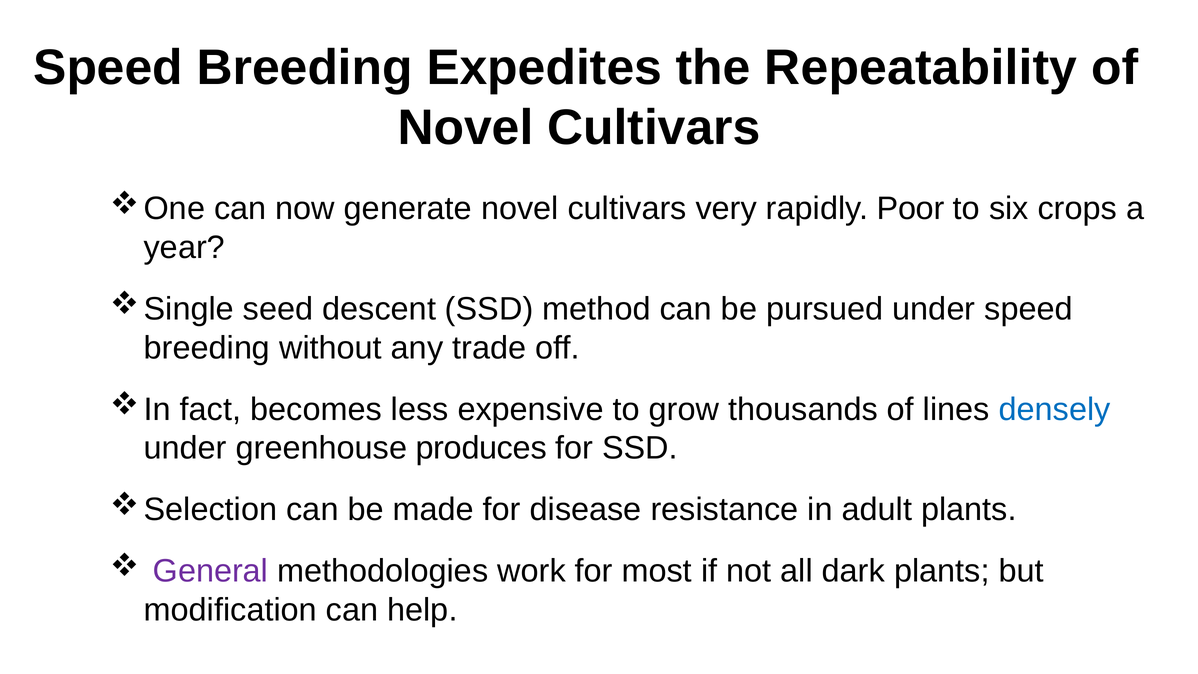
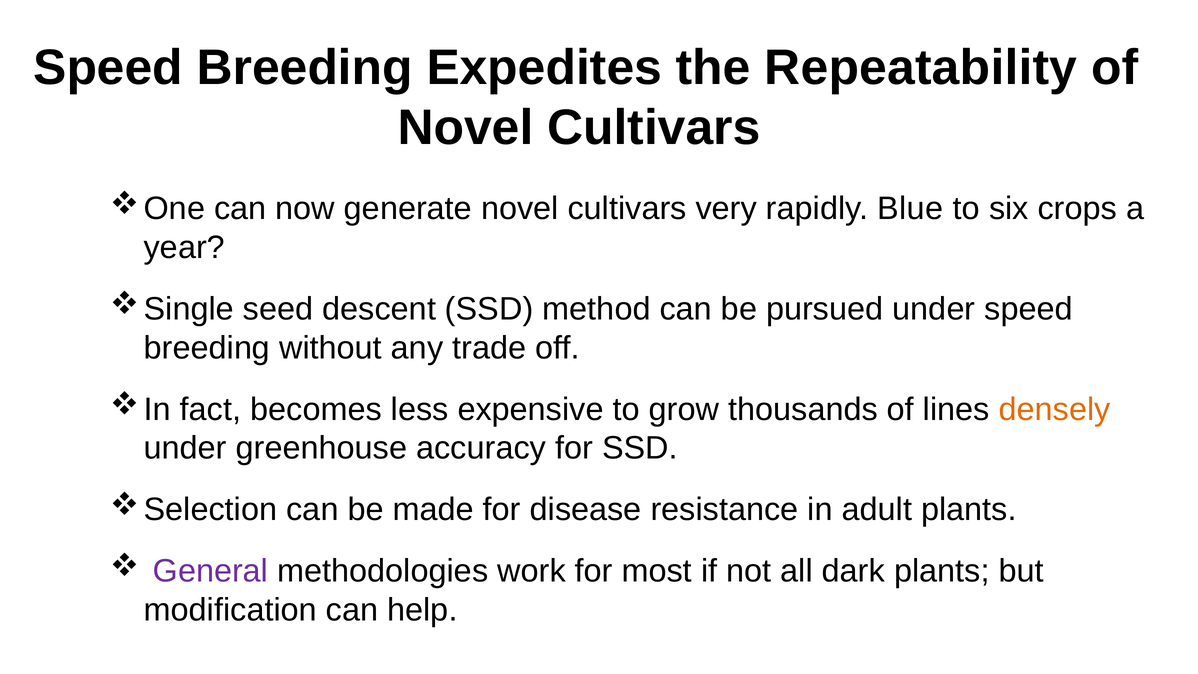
Poor: Poor -> Blue (910, 209)
densely colour: blue -> orange (1055, 409)
produces: produces -> accuracy (481, 448)
